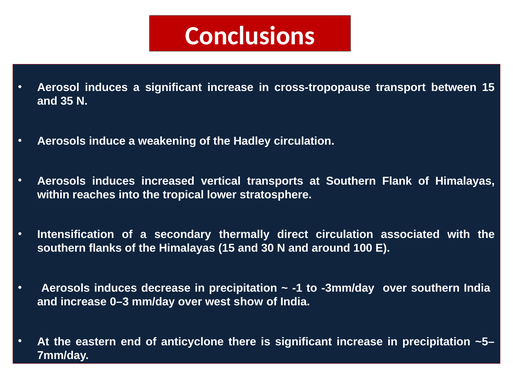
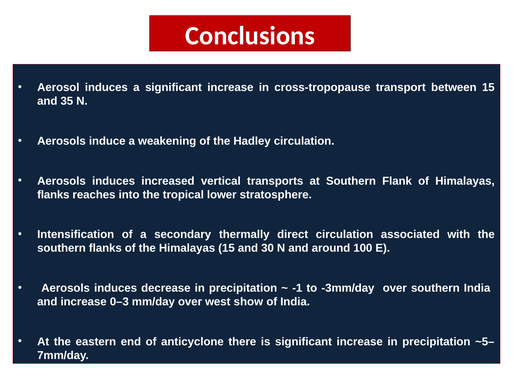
within: within -> flanks (53, 194)
